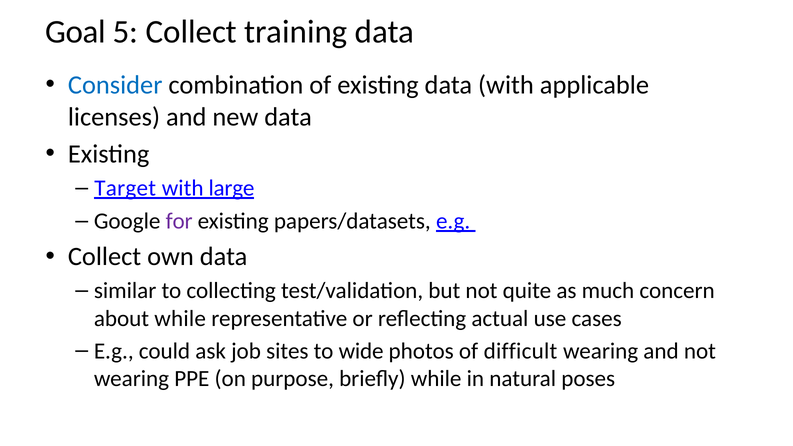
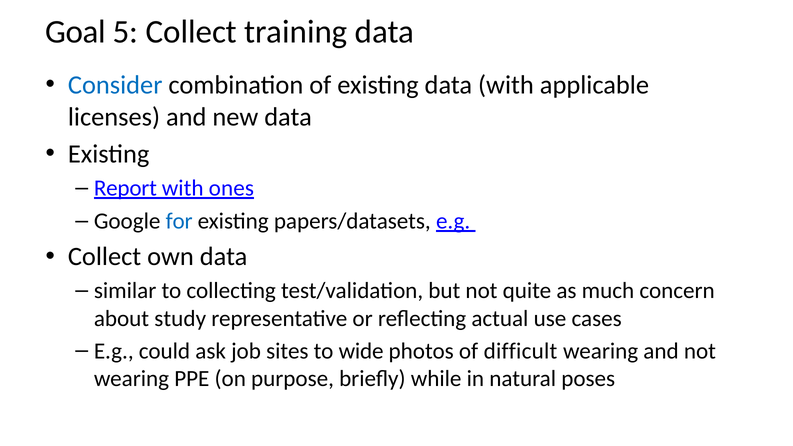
Target: Target -> Report (125, 188)
large: large -> ones (231, 188)
for colour: purple -> blue (179, 221)
about while: while -> study (180, 319)
